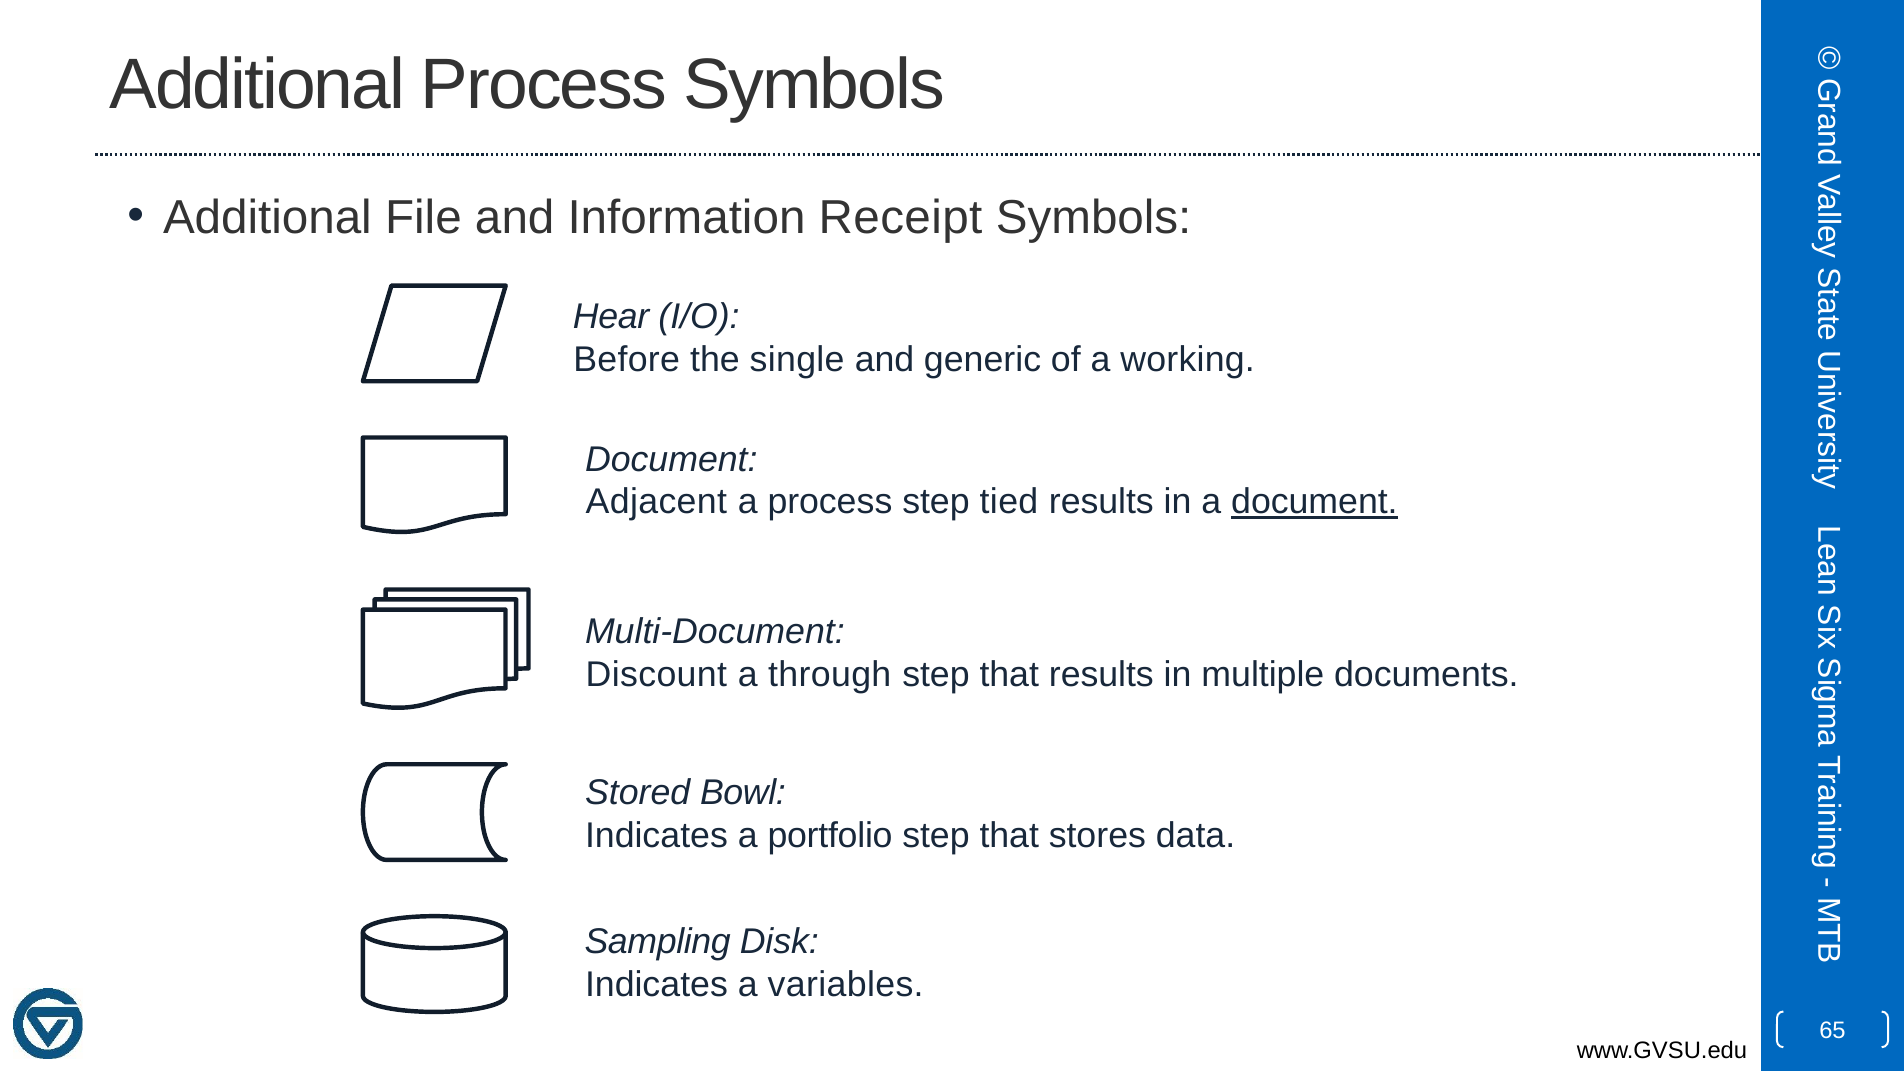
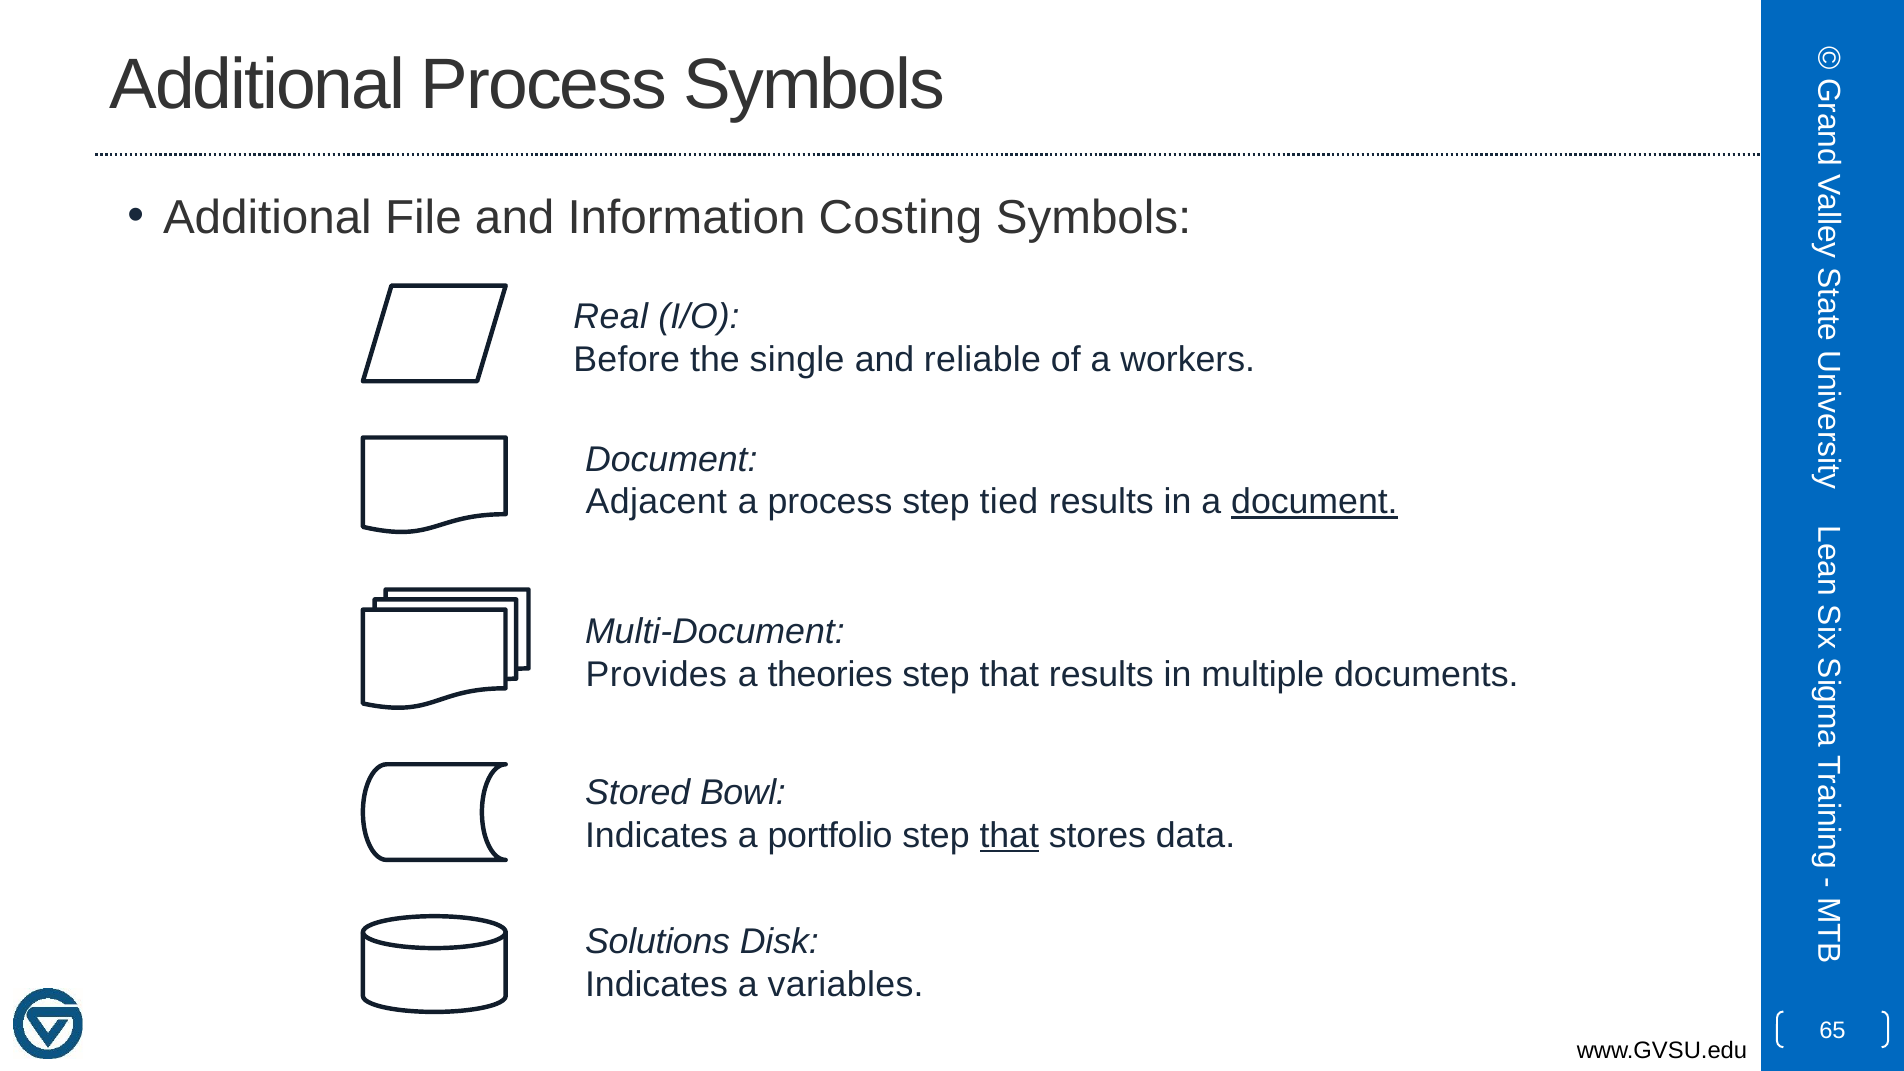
Receipt: Receipt -> Costing (901, 218)
Hear: Hear -> Real (611, 316)
generic: generic -> reliable (982, 359)
working: working -> workers (1188, 359)
Discount: Discount -> Provides (656, 675)
through: through -> theories (830, 675)
that underline: none -> present (1009, 835)
Sampling: Sampling -> Solutions (658, 941)
